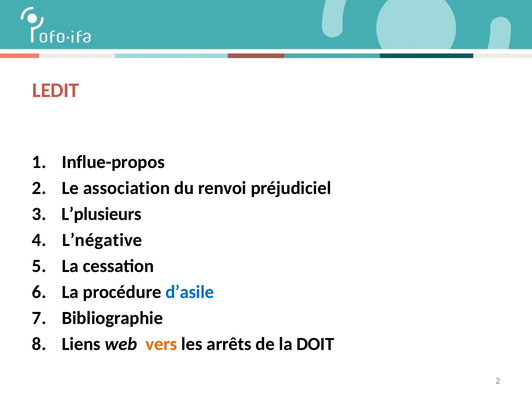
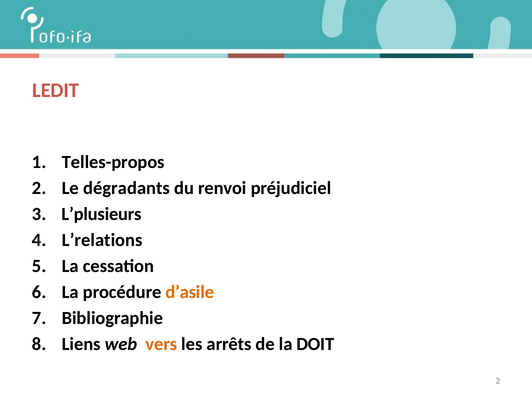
Influe-propos: Influe-propos -> Telles-propos (113, 162)
association: association -> dégradants (127, 188)
L’négative: L’négative -> L’relations (102, 240)
d’asile colour: blue -> orange (190, 292)
